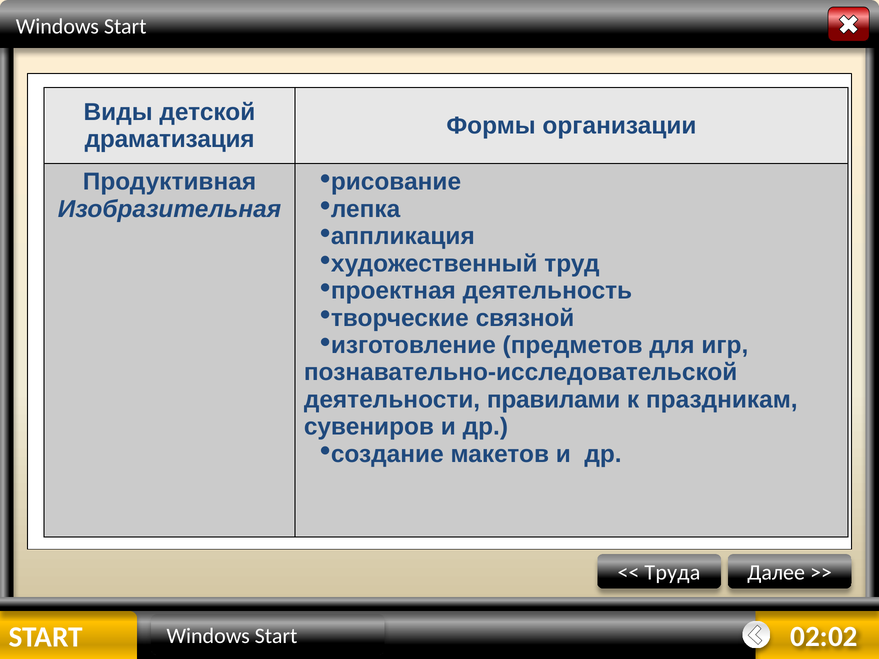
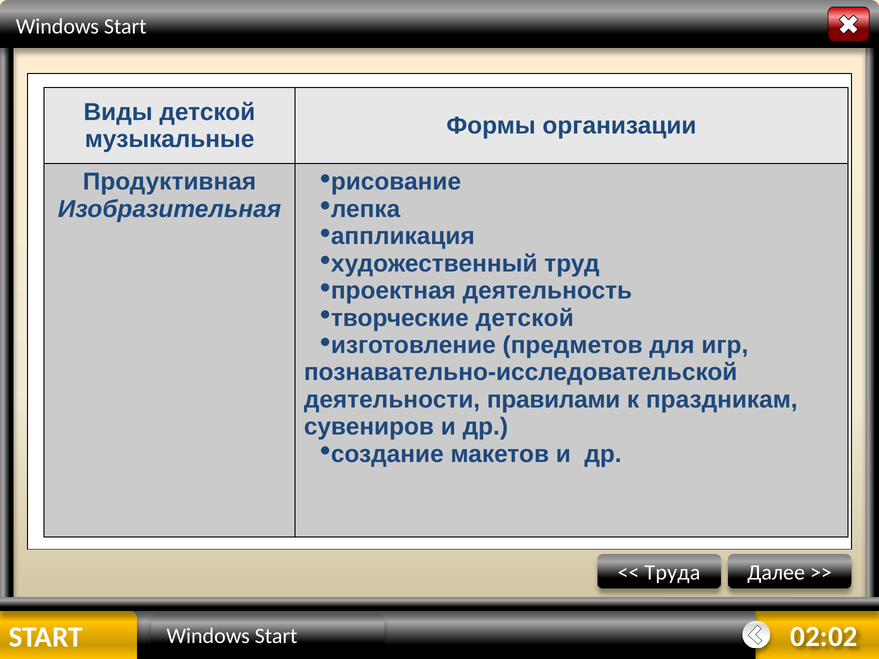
драматизация: драматизация -> музыкальные (170, 139)
связной: связной -> детской (525, 318)
